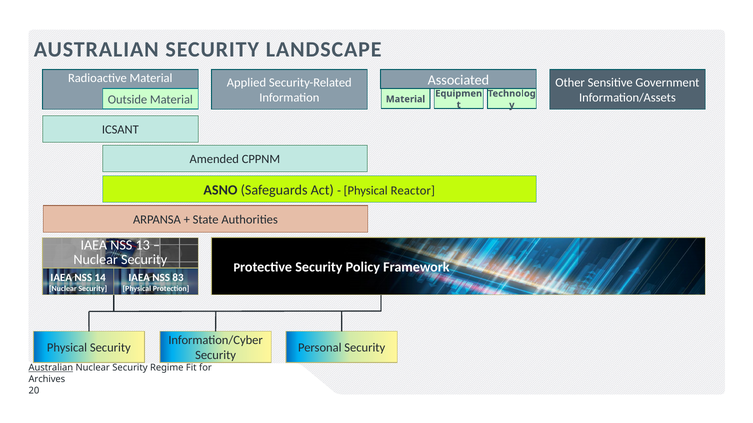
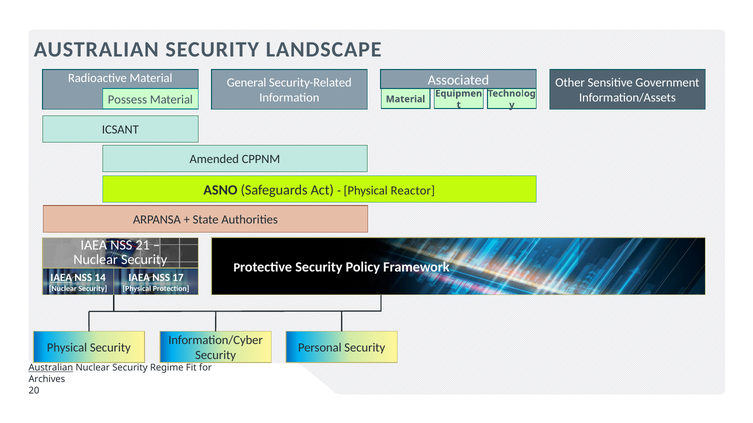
Applied: Applied -> General (247, 83)
Outside: Outside -> Possess (127, 100)
13: 13 -> 21 (143, 246)
IAEA underline: none -> present (61, 278)
83: 83 -> 17 (178, 278)
